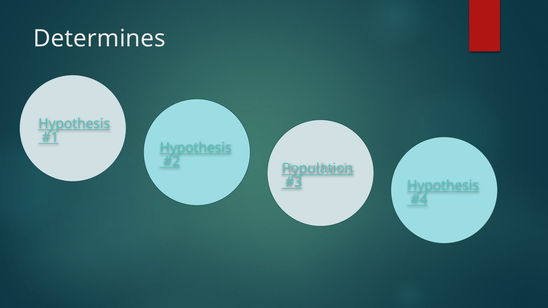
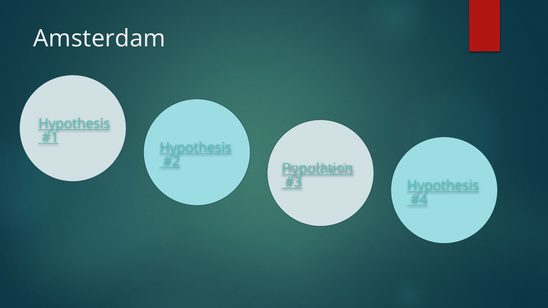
Determines: Determines -> Amsterdam (99, 38)
